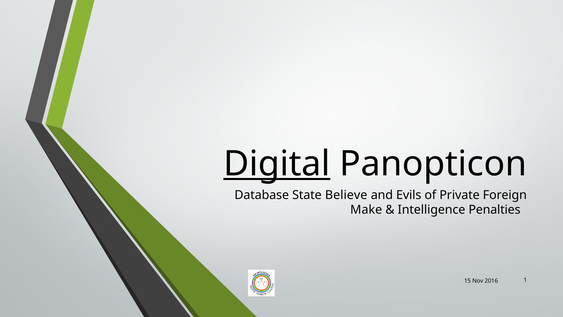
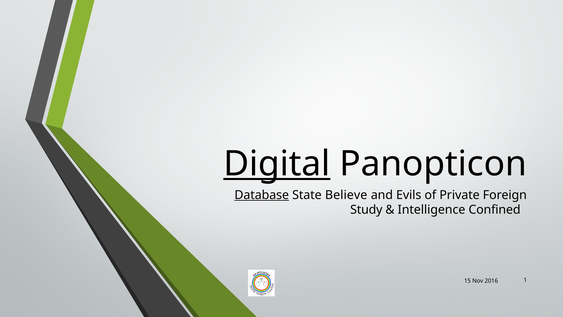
Database underline: none -> present (262, 195)
Make: Make -> Study (366, 210)
Penalties: Penalties -> Confined (495, 210)
